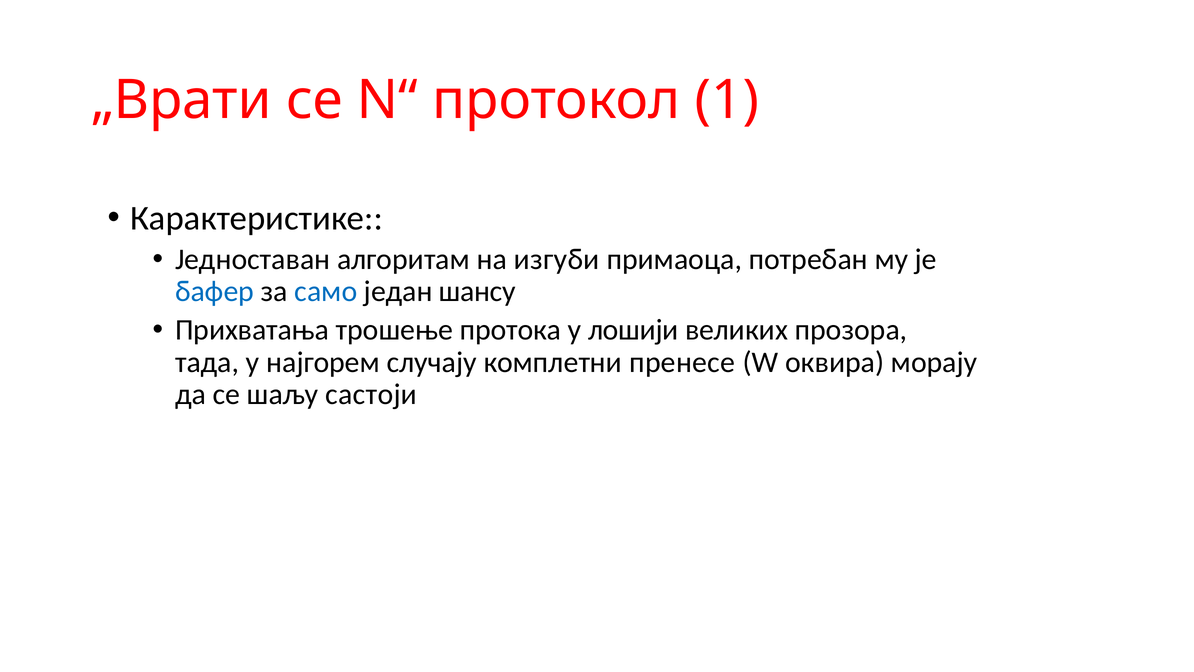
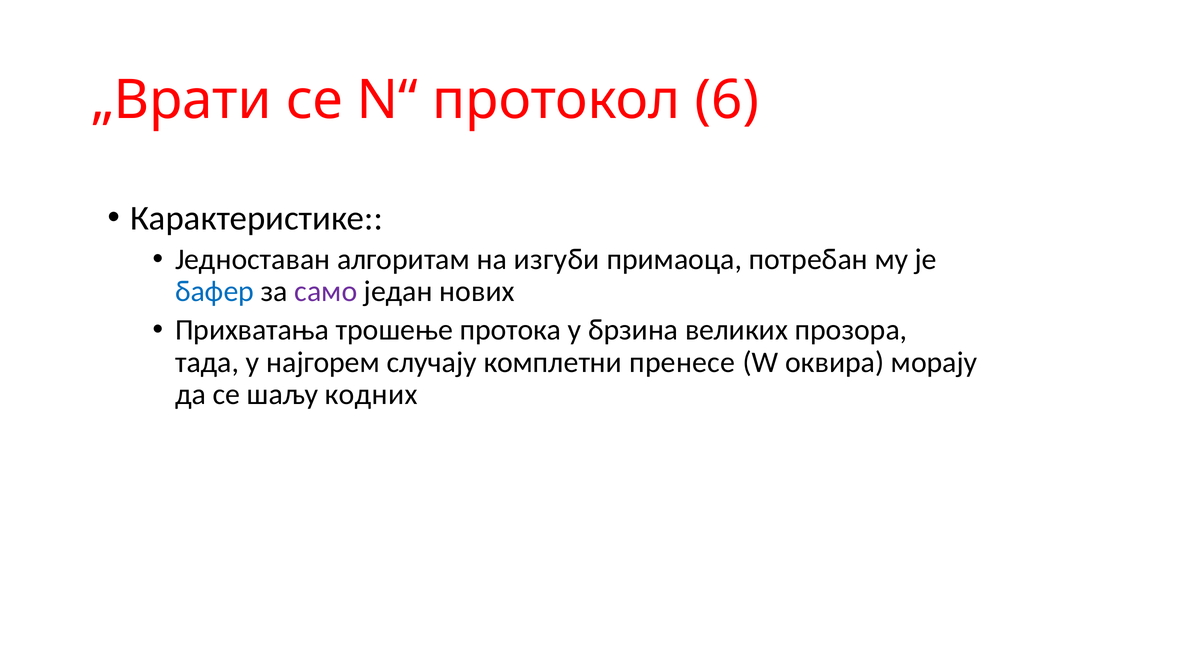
1: 1 -> 6 (727, 100)
само colour: blue -> purple (326, 291)
шансу: шансу -> нових (477, 291)
лошији: лошији -> брзина (633, 330)
састоји: састоји -> кодних (371, 394)
